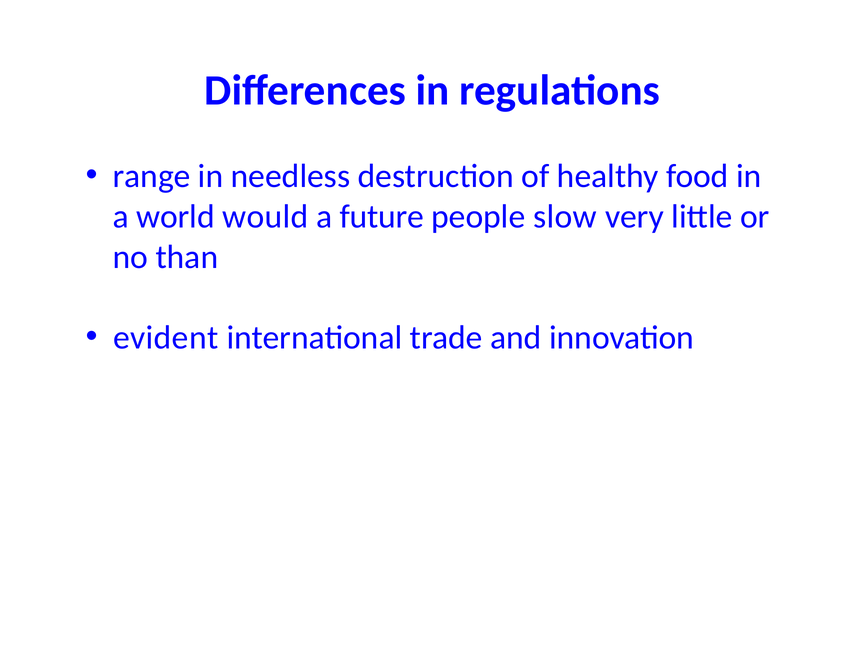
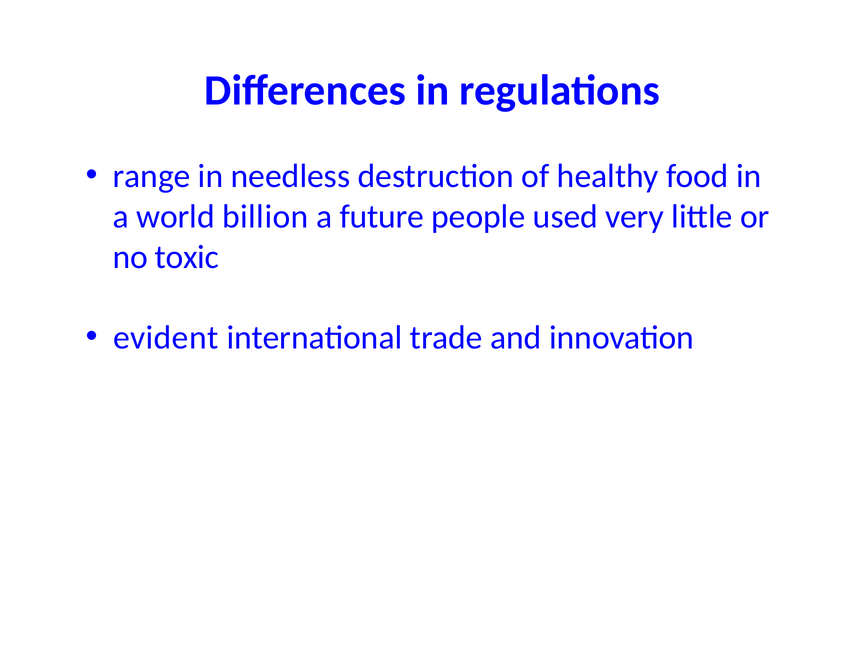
would: would -> billion (265, 217)
slow: slow -> used (565, 217)
than: than -> toxic (187, 257)
